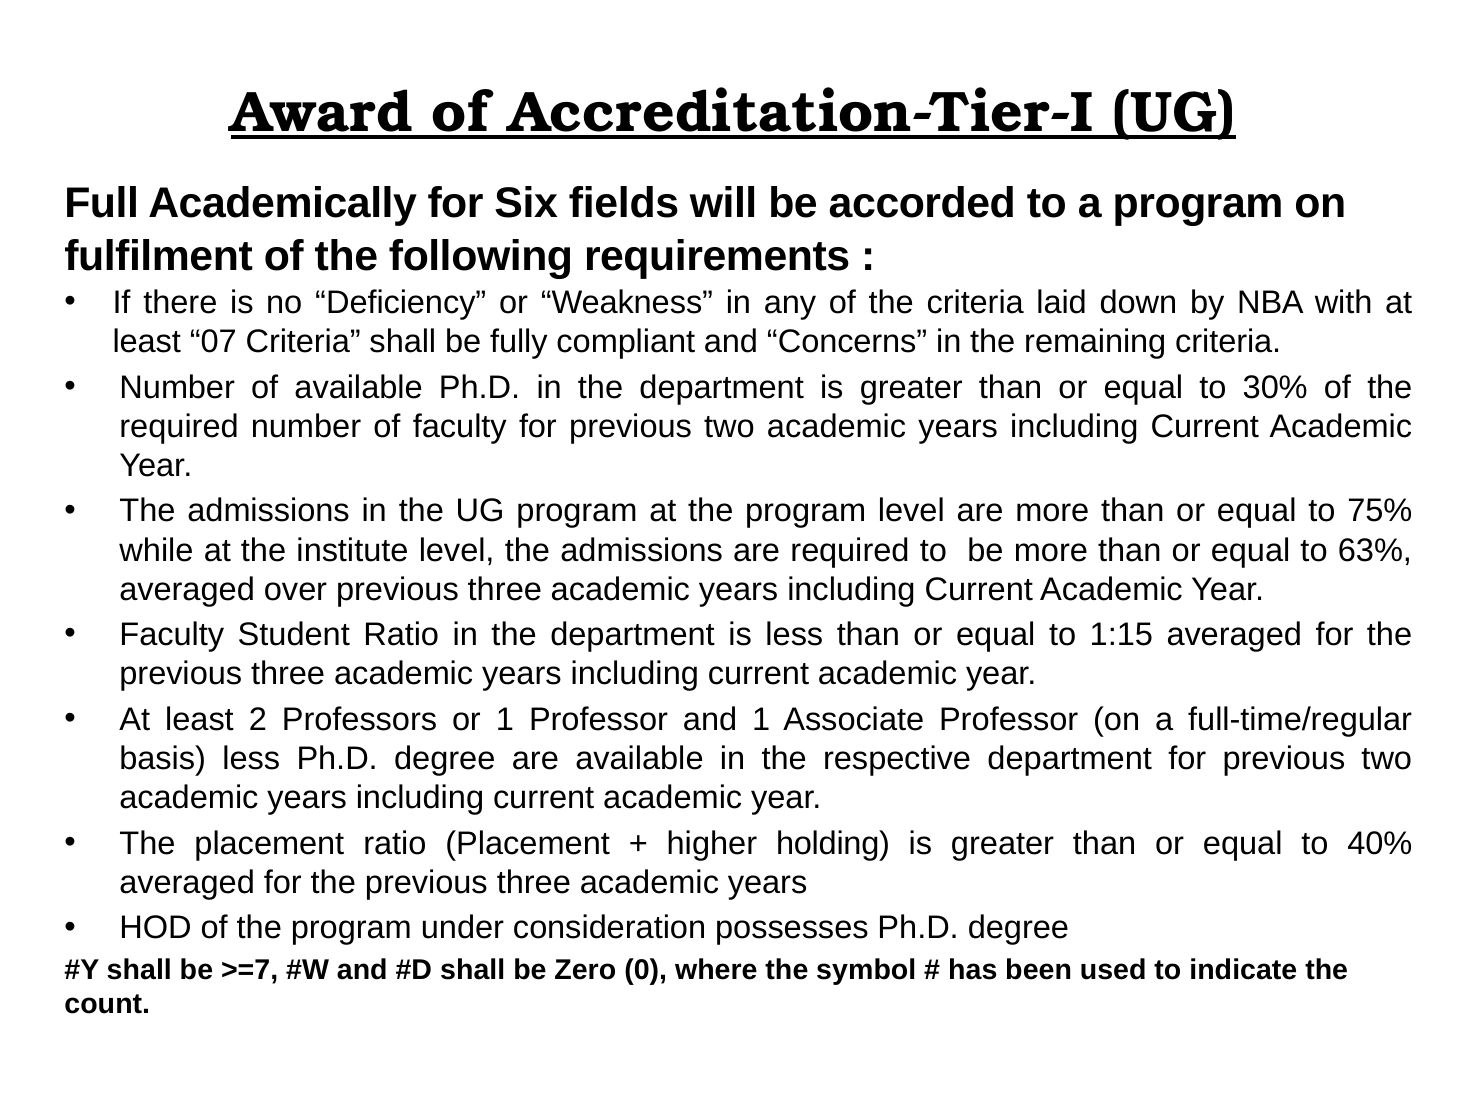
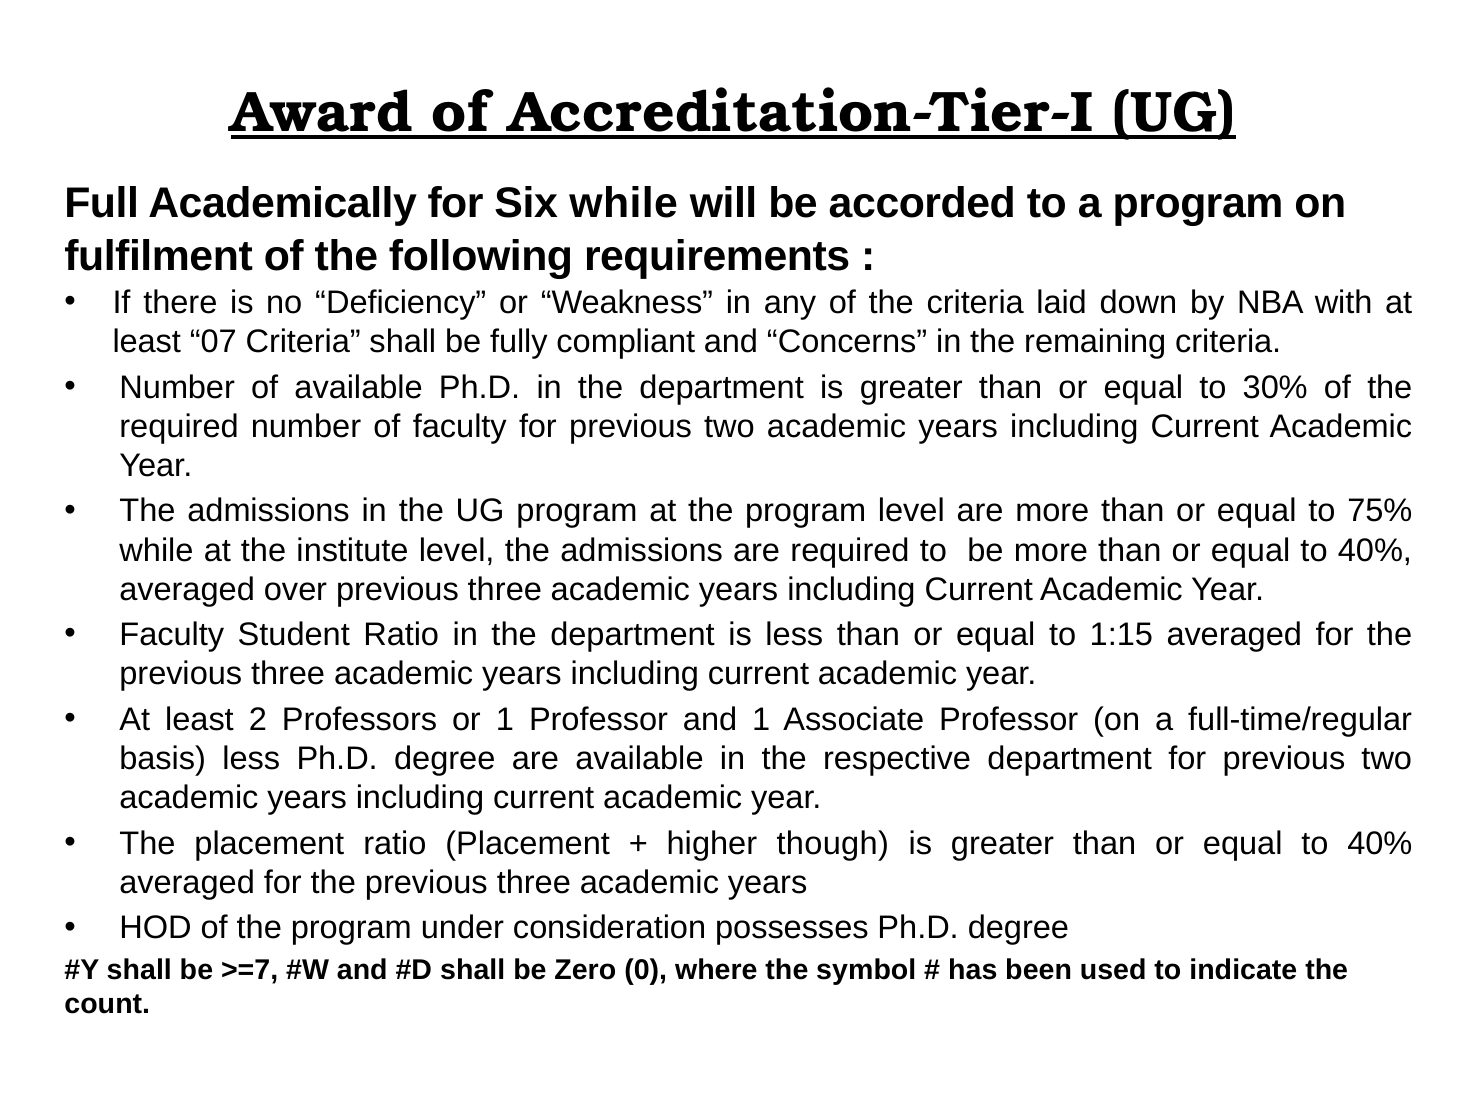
Six fields: fields -> while (624, 204)
63%: 63% -> 40% (1375, 550)
holding: holding -> though (833, 844)
